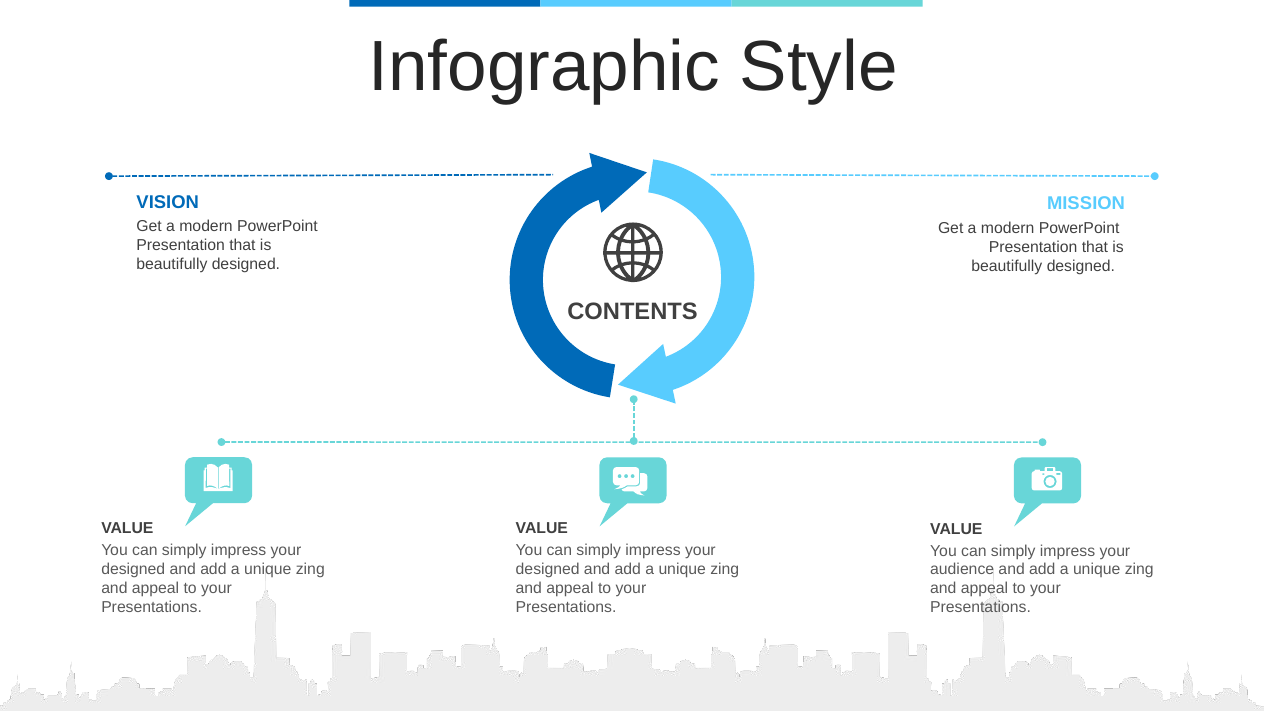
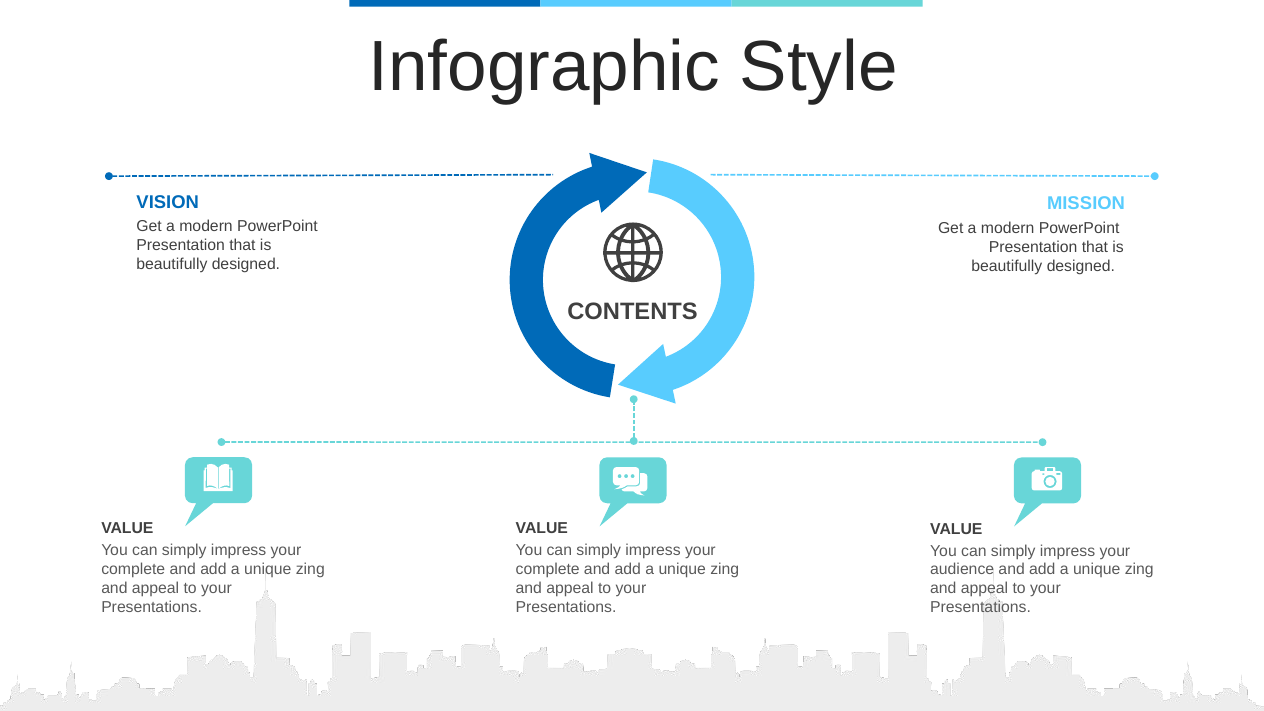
designed: designed -> complete (133, 570)
designed: designed -> complete (548, 570)
